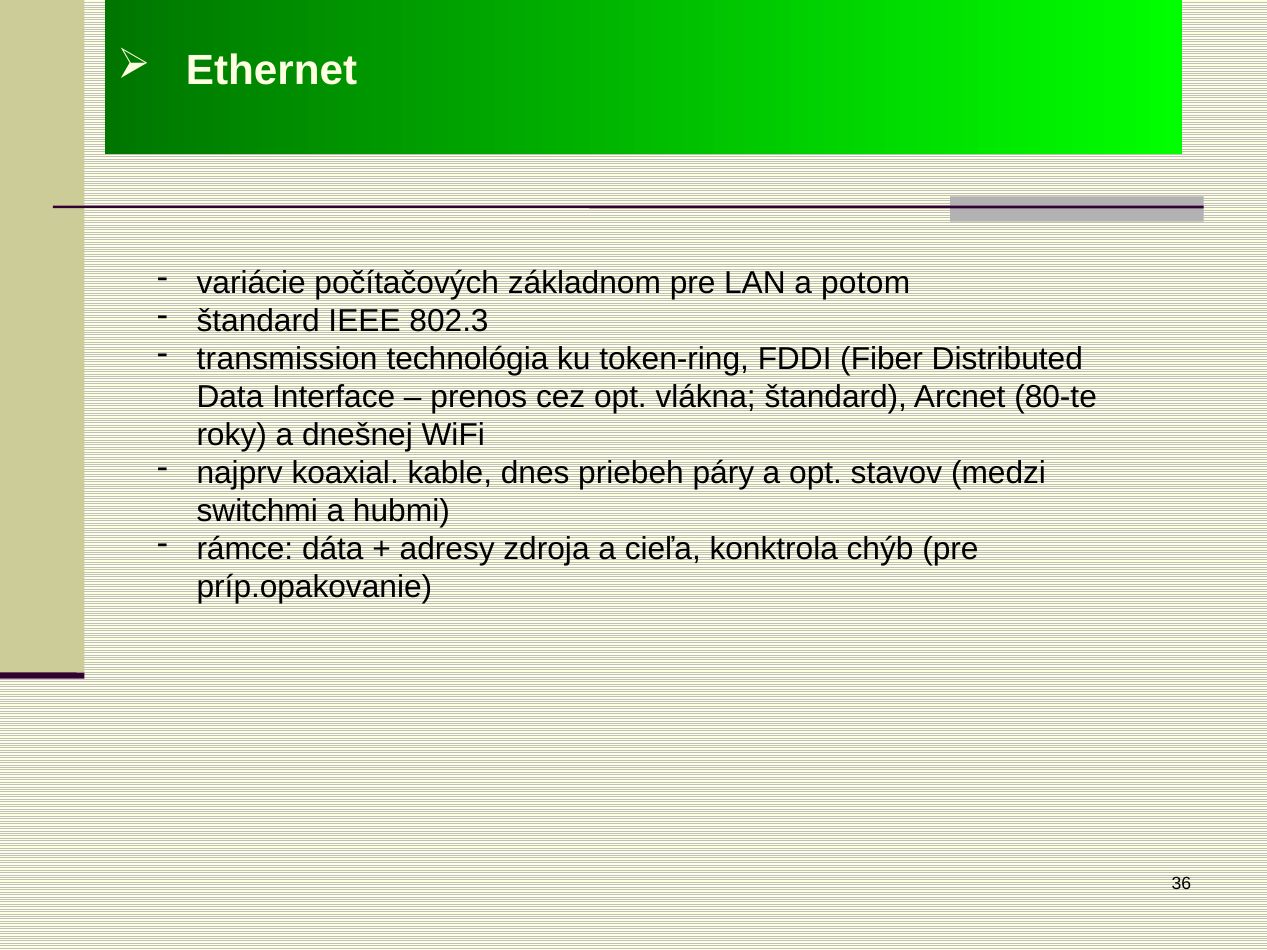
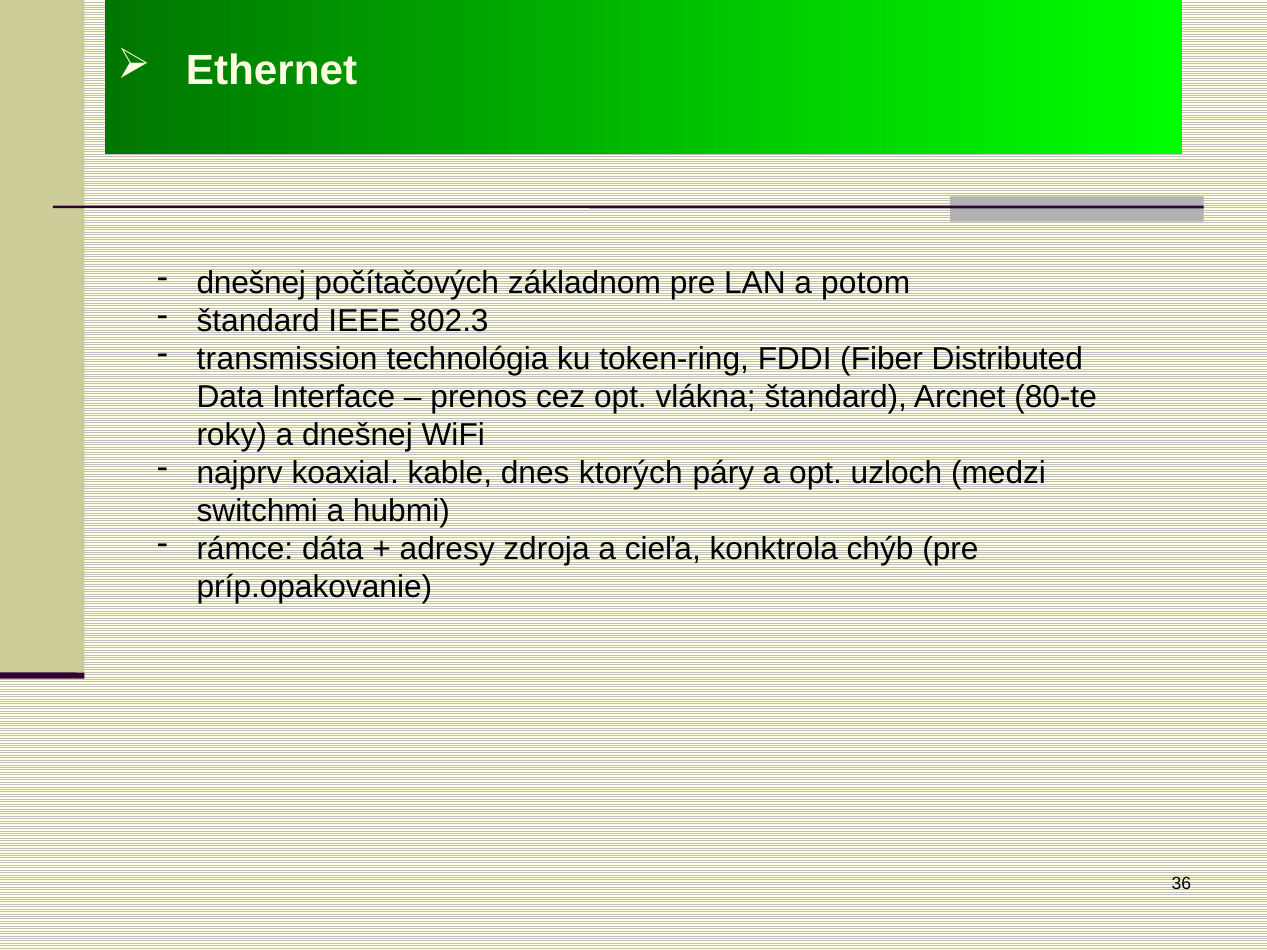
variácie: variácie -> dnešnej (251, 283)
priebeh: priebeh -> ktorých (631, 473)
stavov: stavov -> uzloch (896, 473)
